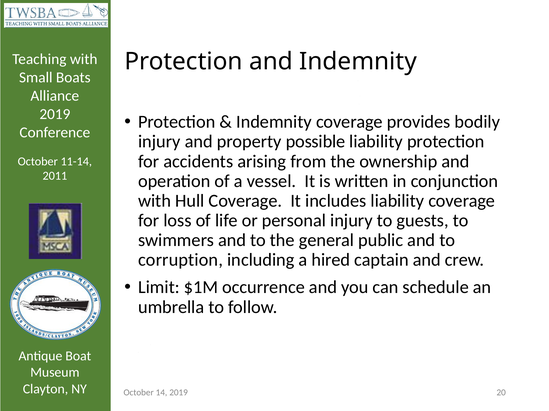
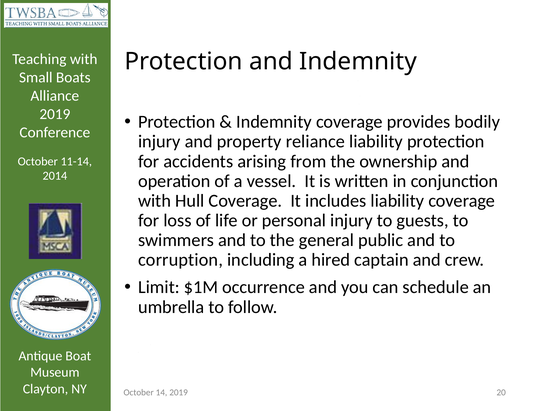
possible: possible -> reliance (315, 142)
2011: 2011 -> 2014 (55, 176)
